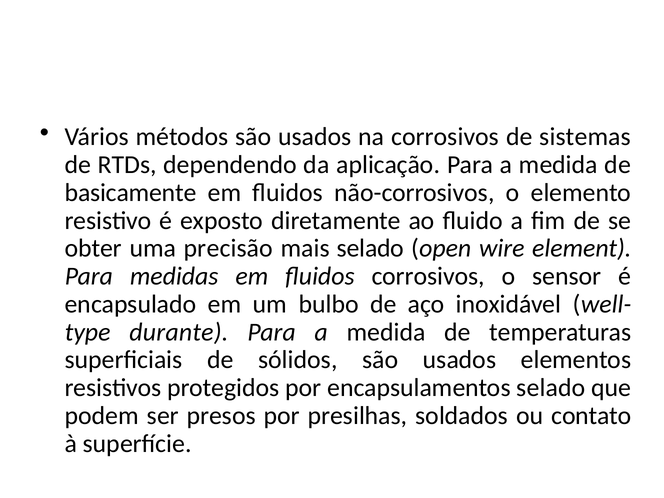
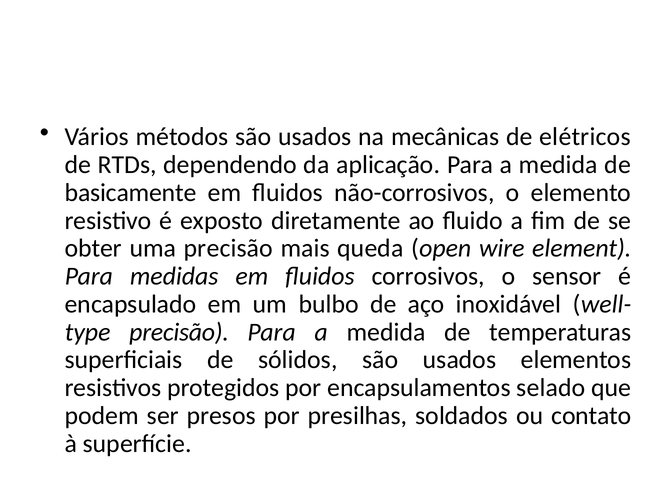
na corrosivos: corrosivos -> mecânicas (445, 137)
sistemas: sistemas -> elétricos (585, 137)
mais selado: selado -> queda (370, 248)
durante: durante -> precisão (179, 332)
